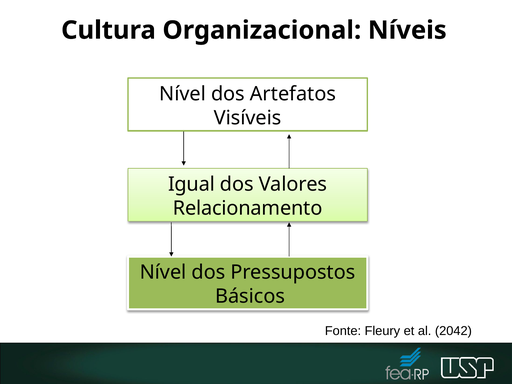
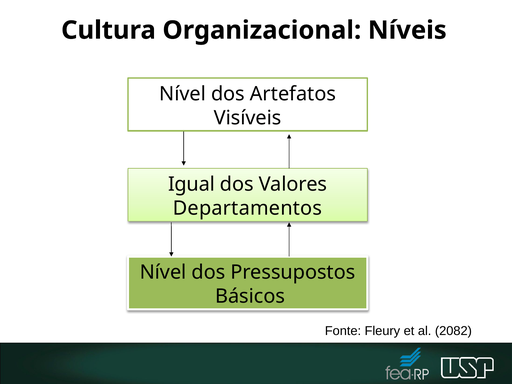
Relacionamento: Relacionamento -> Departamentos (247, 208)
2042: 2042 -> 2082 (453, 331)
